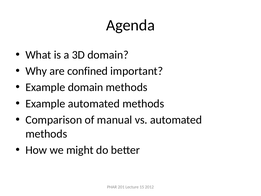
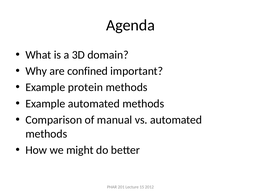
Example domain: domain -> protein (85, 87)
